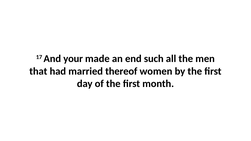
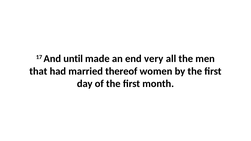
your: your -> until (73, 59)
such: such -> very (154, 59)
